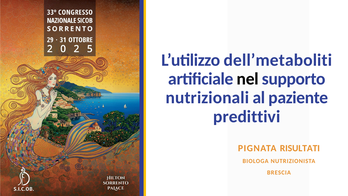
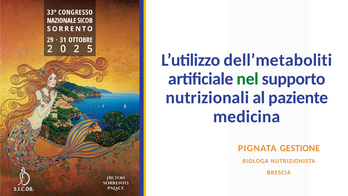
nel colour: black -> green (248, 79)
predittivi: predittivi -> medicina (247, 116)
RISULTATI: RISULTATI -> GESTIONE (300, 148)
